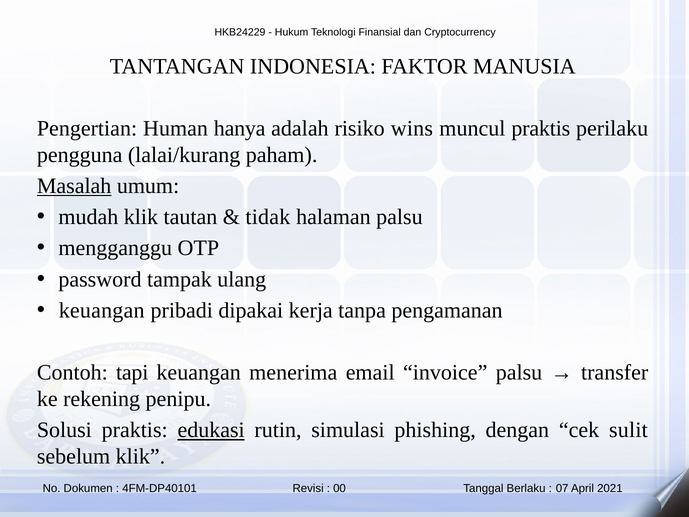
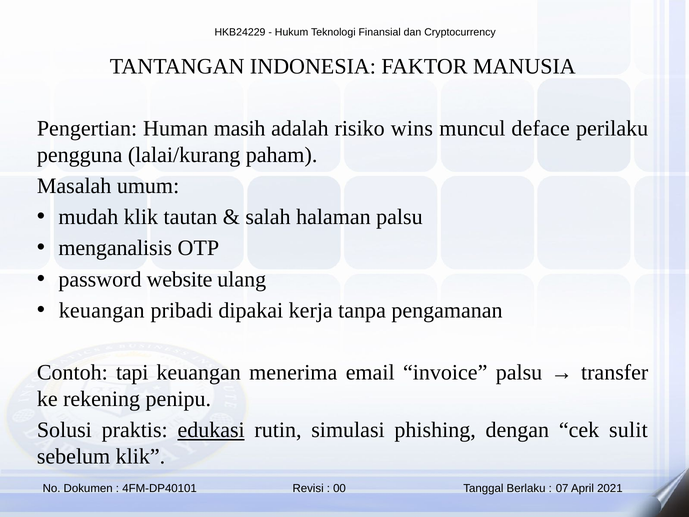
hanya: hanya -> masih (240, 128)
muncul praktis: praktis -> deface (541, 128)
Masalah underline: present -> none (74, 186)
tidak: tidak -> salah (268, 217)
mengganggu: mengganggu -> menganalisis (115, 248)
tampak: tampak -> website (180, 279)
